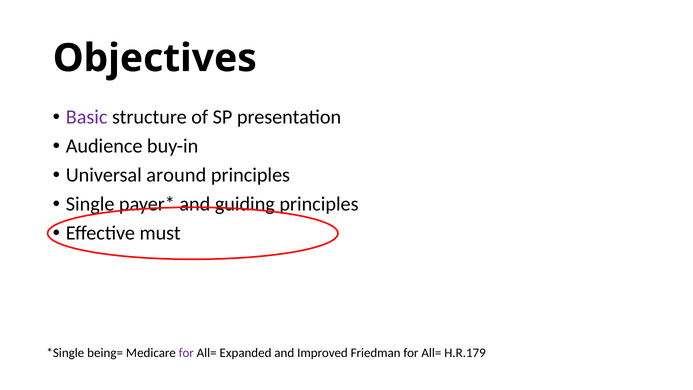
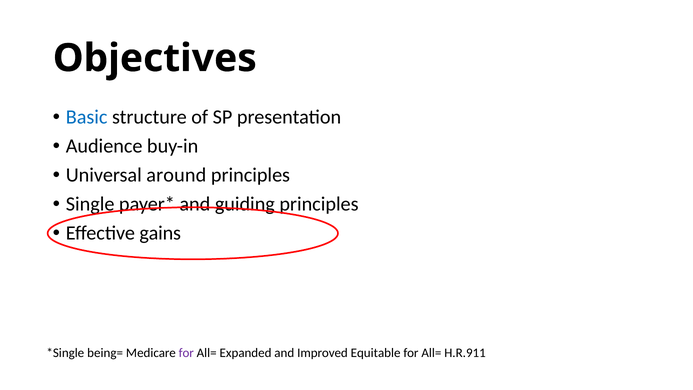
Basic colour: purple -> blue (87, 117)
must: must -> gains (160, 233)
Friedman: Friedman -> Equitable (376, 353)
H.R.179: H.R.179 -> H.R.911 (465, 353)
